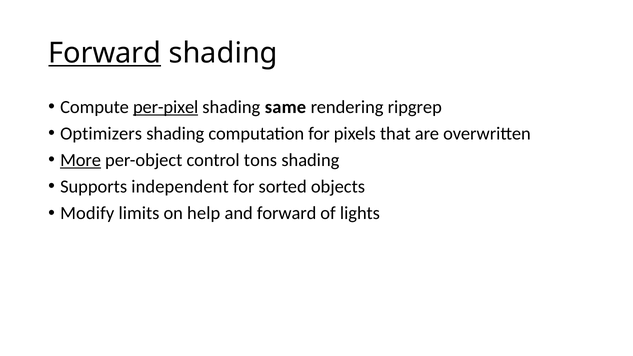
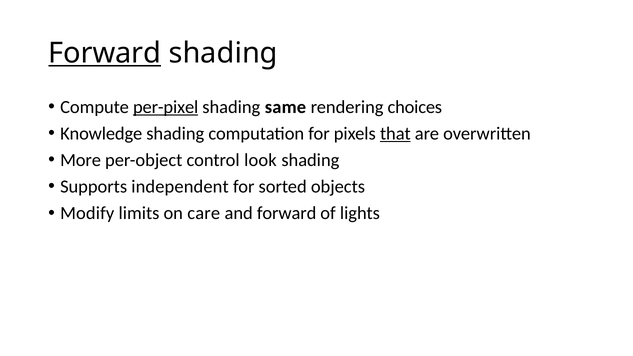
ripgrep: ripgrep -> choices (415, 107)
Optimizers: Optimizers -> Knowledge (101, 134)
that underline: none -> present (395, 134)
More underline: present -> none (81, 160)
tons: tons -> look (260, 160)
help: help -> care (204, 213)
